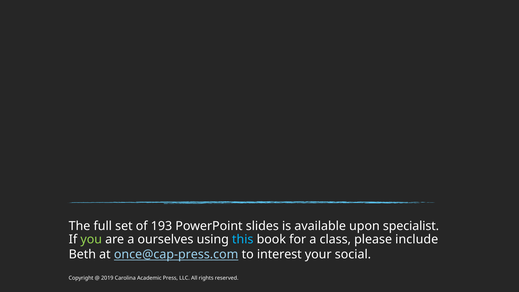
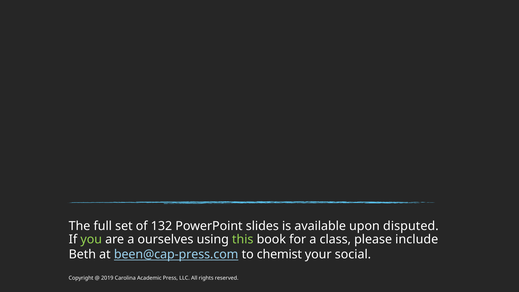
193: 193 -> 132 (161, 226)
specialist: specialist -> disputed (411, 226)
this colour: light blue -> light green (243, 239)
once@cap-press.com: once@cap-press.com -> been@cap-press.com (176, 254)
interest: interest -> chemist (279, 254)
